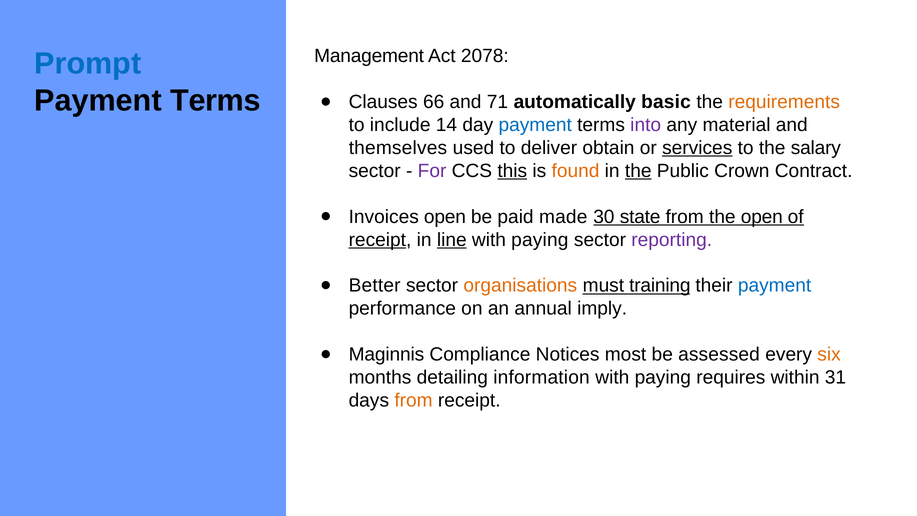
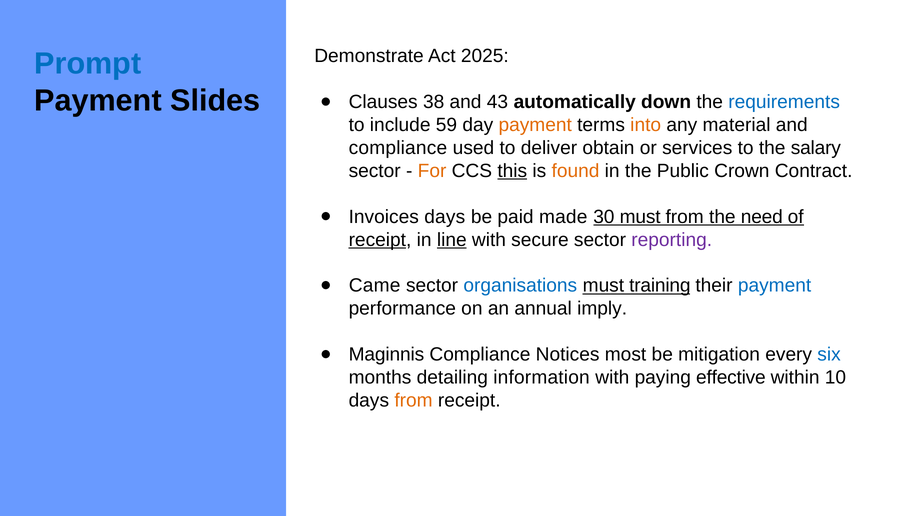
Management: Management -> Demonstrate (369, 56)
2078: 2078 -> 2025 (485, 56)
Terms: Terms -> Slides (215, 100)
66: 66 -> 38 (434, 102)
71: 71 -> 43 (497, 102)
basic: basic -> down (666, 102)
requirements colour: orange -> blue (784, 102)
14: 14 -> 59 (446, 125)
payment colour: blue -> orange (535, 125)
into colour: purple -> orange (646, 125)
themselves: themselves -> compliance (398, 148)
services underline: present -> none (697, 148)
For colour: purple -> orange (432, 171)
the underline: present -> none (638, 171)
Invoices open: open -> days (445, 217)
30 state: state -> must (640, 217)
the open: open -> need (762, 217)
paying: paying -> secure (540, 240)
Better: Better -> Came (375, 285)
organisations colour: orange -> blue (520, 285)
assessed: assessed -> mitigation (719, 354)
six colour: orange -> blue (829, 354)
requires: requires -> effective (731, 377)
31: 31 -> 10 (835, 377)
